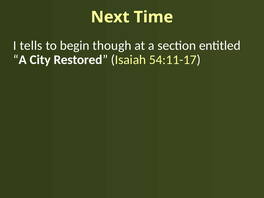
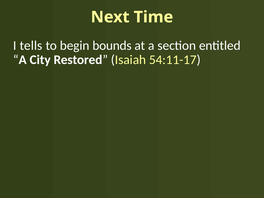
though: though -> bounds (112, 45)
